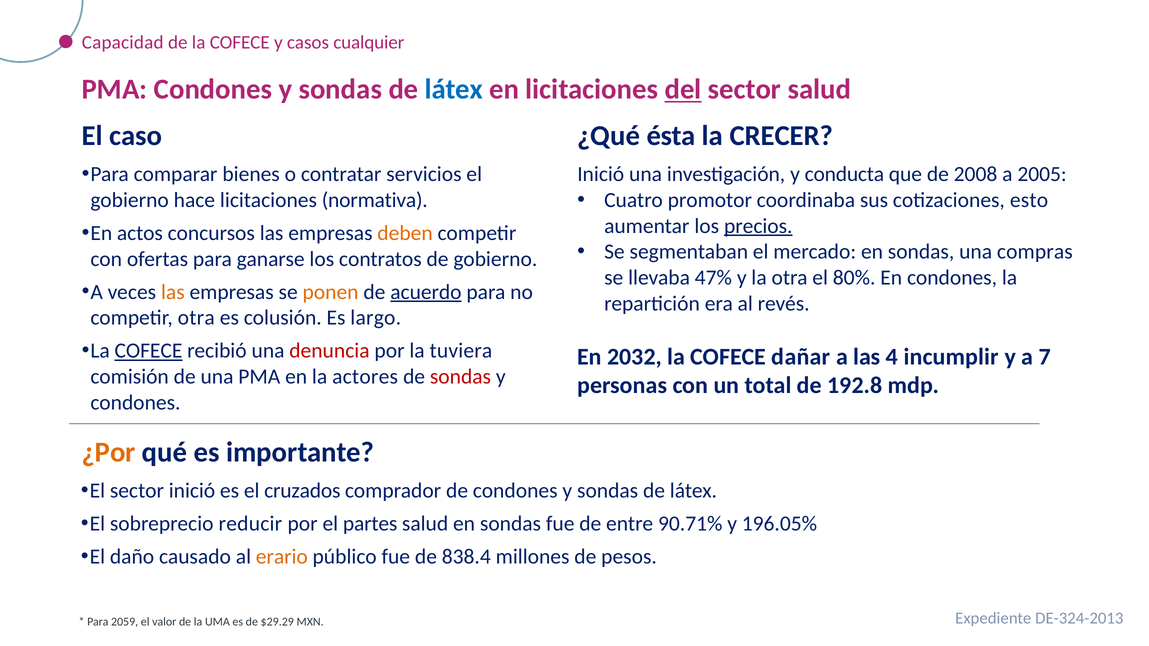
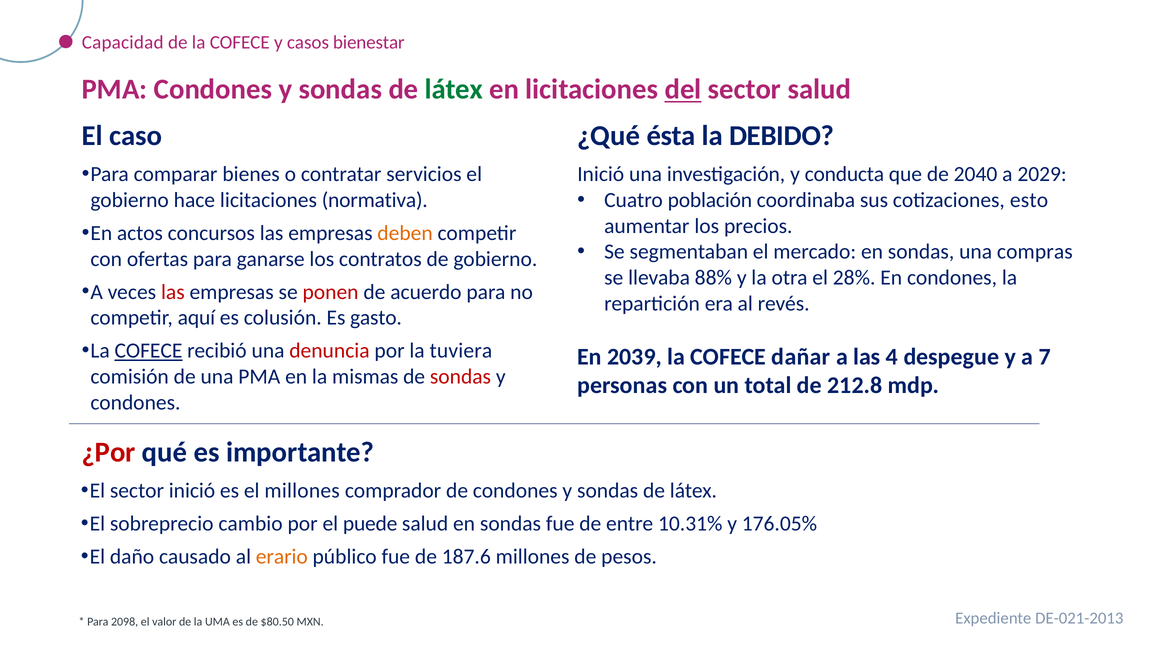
cualquier: cualquier -> bienestar (369, 42)
látex colour: blue -> green (454, 89)
CRECER: CRECER -> DEBIDO (781, 136)
2008: 2008 -> 2040 (976, 174)
2005: 2005 -> 2029 (1042, 174)
promotor: promotor -> población (710, 200)
precios underline: present -> none (758, 226)
47%: 47% -> 88% (713, 278)
80%: 80% -> 28% (854, 278)
las colour: orange -> red (173, 292)
ponen colour: orange -> red (331, 292)
acuerdo underline: present -> none (426, 292)
competir otra: otra -> aquí (196, 318)
largo: largo -> gasto (376, 318)
2032: 2032 -> 2039 (635, 357)
incumplir: incumplir -> despegue (951, 357)
actores: actores -> mismas (365, 377)
192.8: 192.8 -> 212.8 (855, 386)
¿Por colour: orange -> red (109, 452)
el cruzados: cruzados -> millones (302, 491)
reducir: reducir -> cambio (251, 524)
partes: partes -> puede (370, 524)
90.71%: 90.71% -> 10.31% (690, 524)
196.05%: 196.05% -> 176.05% (779, 524)
838.4: 838.4 -> 187.6 (466, 557)
DE-324-2013: DE-324-2013 -> DE-021-2013 (1079, 618)
2059: 2059 -> 2098 (125, 622)
$29.29: $29.29 -> $80.50 (277, 622)
